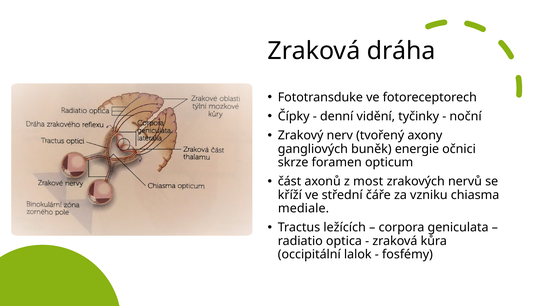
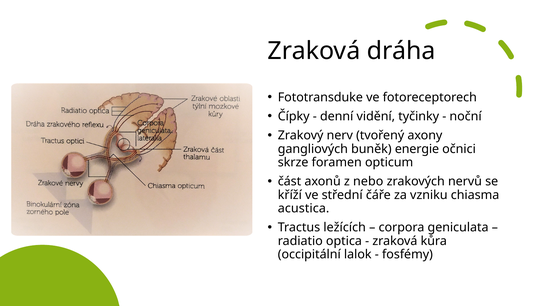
most: most -> nebo (368, 182)
mediale: mediale -> acustica (304, 209)
